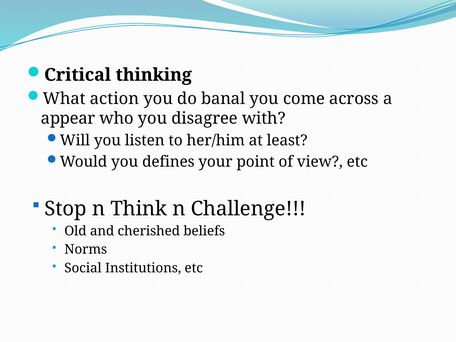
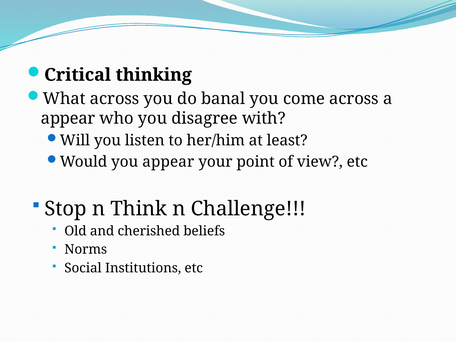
What action: action -> across (115, 99)
you defines: defines -> appear (168, 162)
